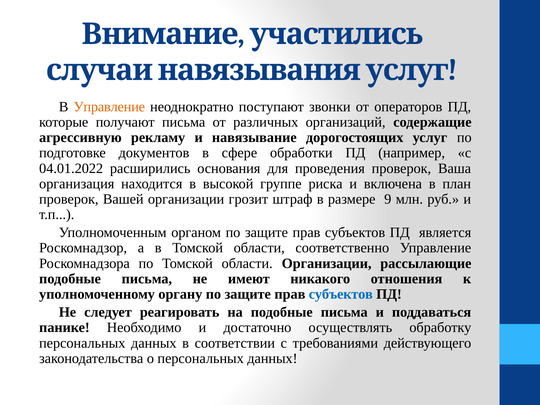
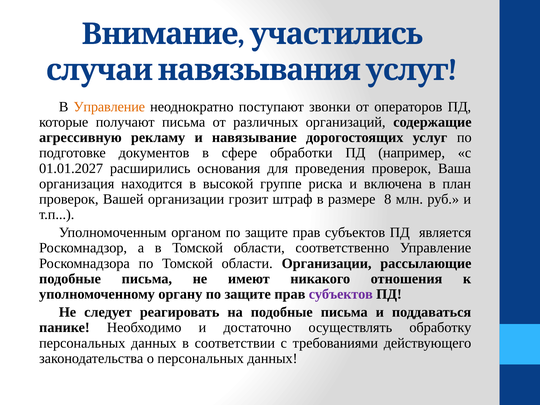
04.01.2022: 04.01.2022 -> 01.01.2027 (71, 168)
9: 9 -> 8 (388, 199)
субъектов colour: blue -> purple (341, 294)
